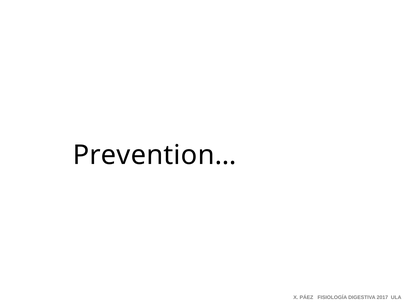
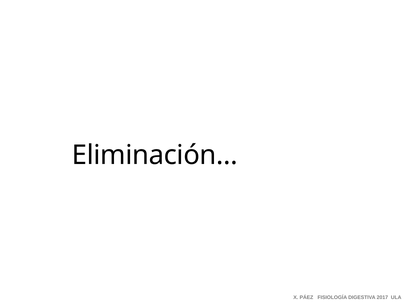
Prevention…: Prevention… -> Eliminación… (155, 155)
